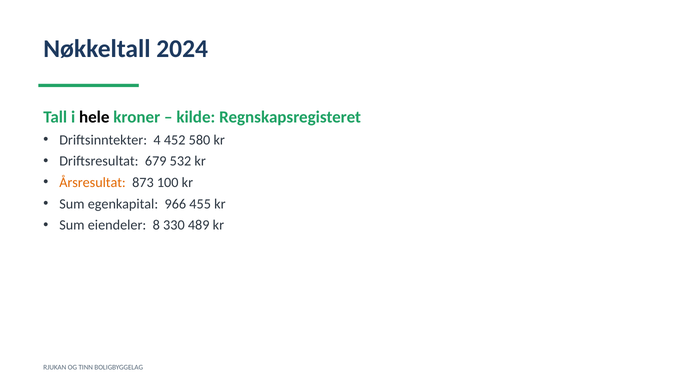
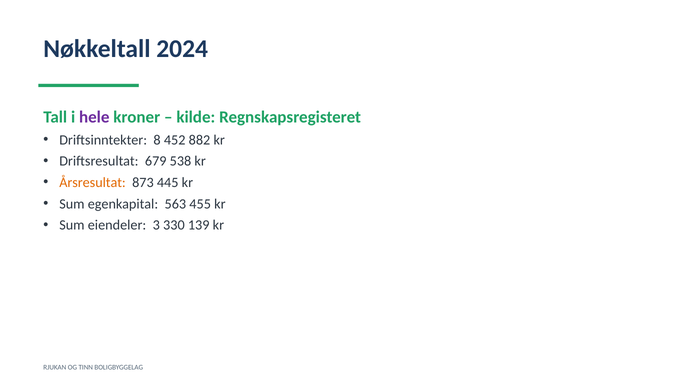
hele colour: black -> purple (94, 117)
4: 4 -> 8 (157, 140)
580: 580 -> 882 (199, 140)
532: 532 -> 538 (180, 161)
100: 100 -> 445 (168, 183)
966: 966 -> 563 (175, 204)
8: 8 -> 3 (156, 225)
489: 489 -> 139 (199, 225)
